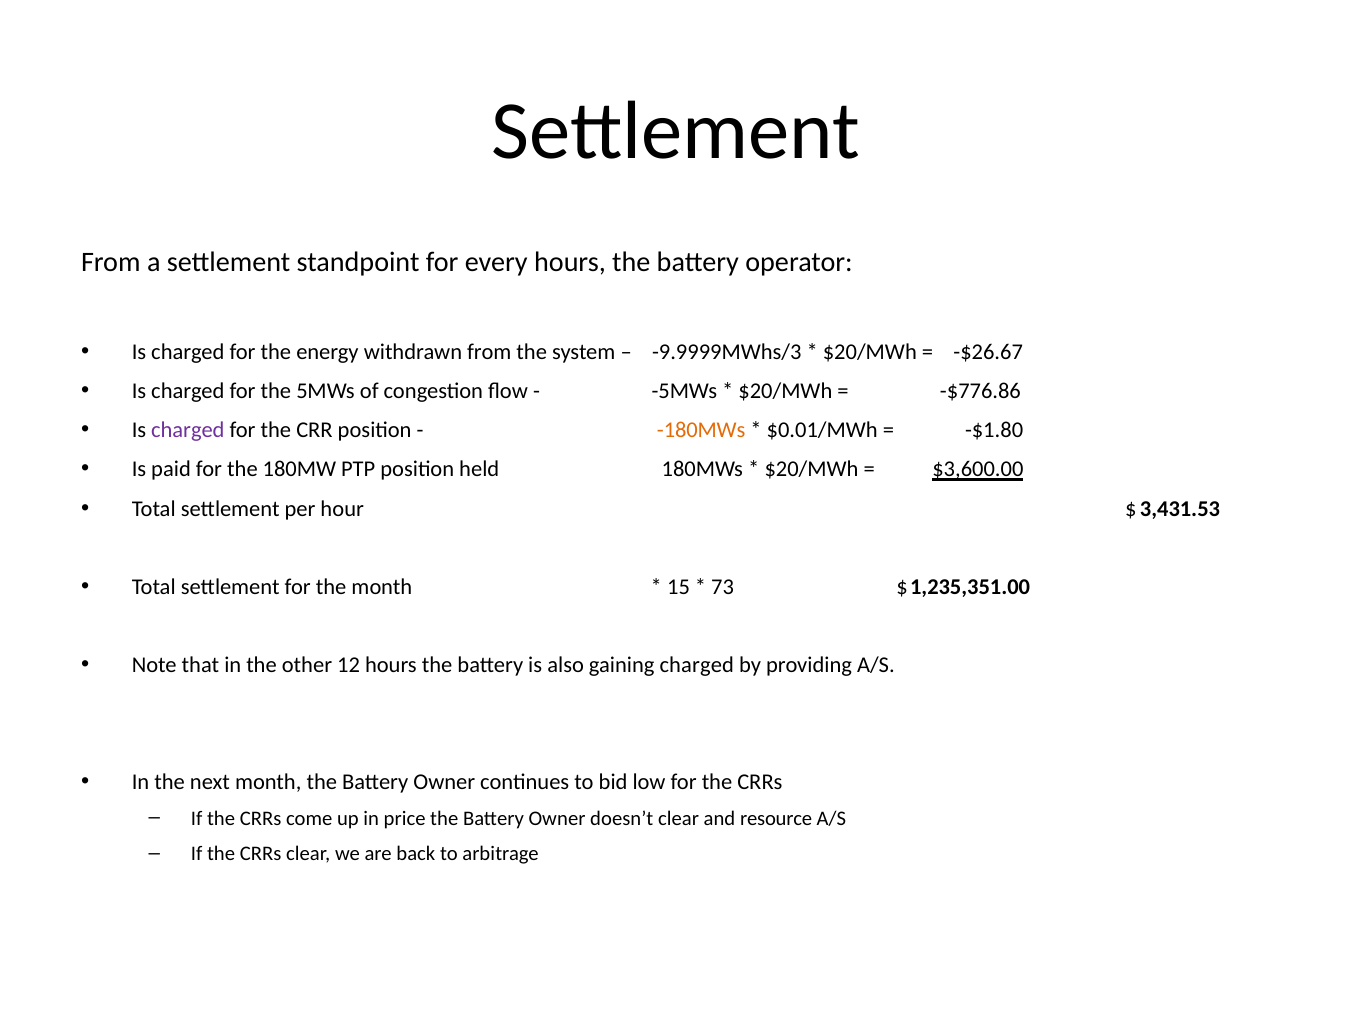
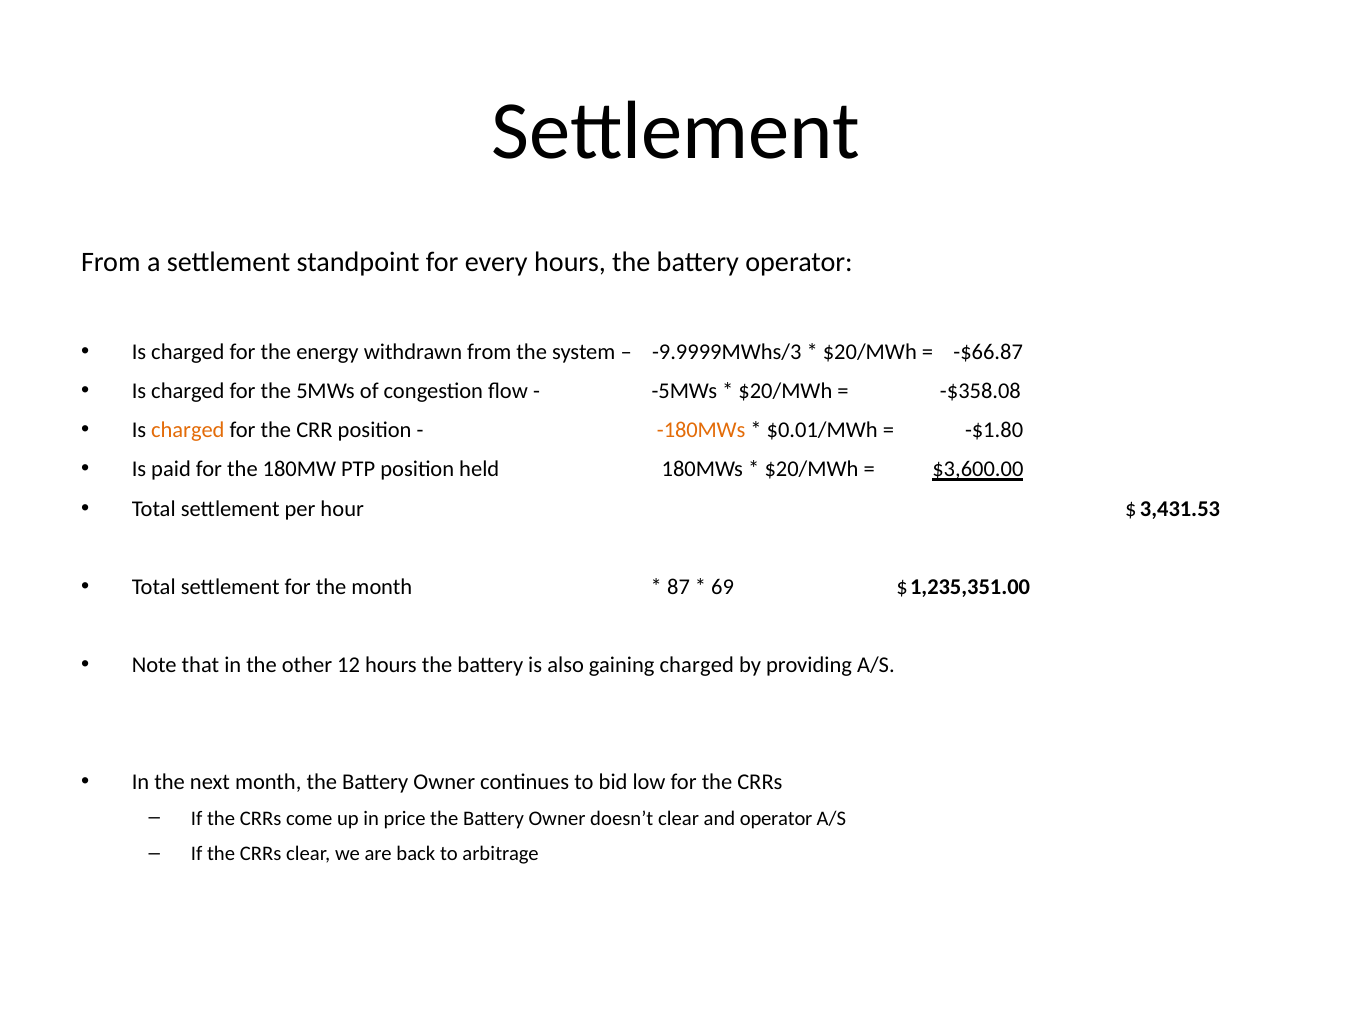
-$26.67: -$26.67 -> -$66.87 (988, 352)
-$776.86: -$776.86 -> -$358.08 (980, 391)
charged colour: purple -> orange (188, 430)
15: 15 -> 87 (679, 587)
73: 73 -> 69 (723, 587)
and resource: resource -> operator (776, 818)
